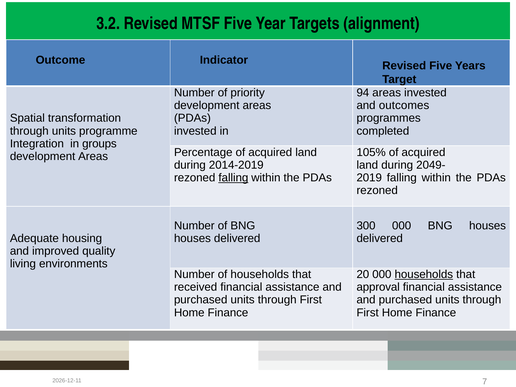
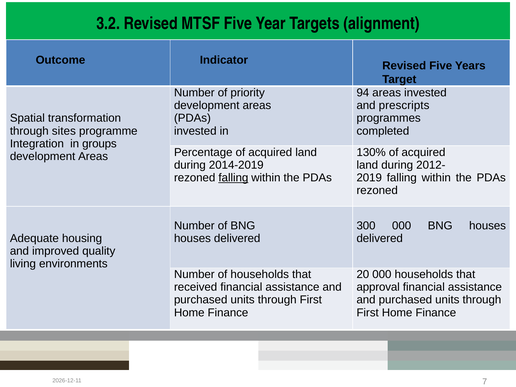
outcomes: outcomes -> prescripts (404, 105)
through units: units -> sites (64, 131)
105%: 105% -> 130% (371, 152)
2049-: 2049- -> 2012- (431, 165)
households underline: present -> none (424, 274)
